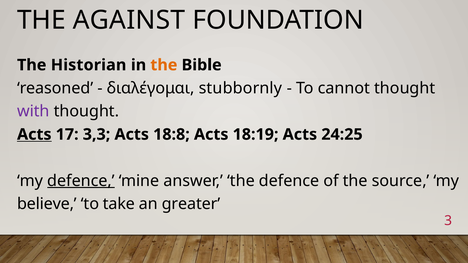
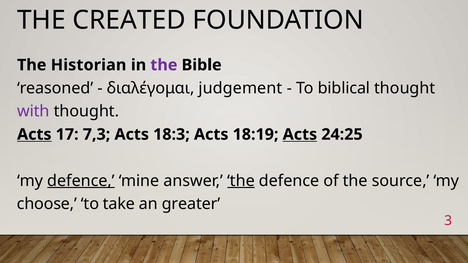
AGAINST: AGAINST -> CREATED (129, 20)
the colour: orange -> purple (164, 65)
stubbornly: stubbornly -> judgement (240, 88)
cannot: cannot -> biblical (344, 88)
3,3: 3,3 -> 7,3 (97, 135)
18:8: 18:8 -> 18:3 (171, 135)
Acts underline: none -> present (300, 135)
the underline: none -> present (241, 181)
believe: believe -> choose (47, 204)
